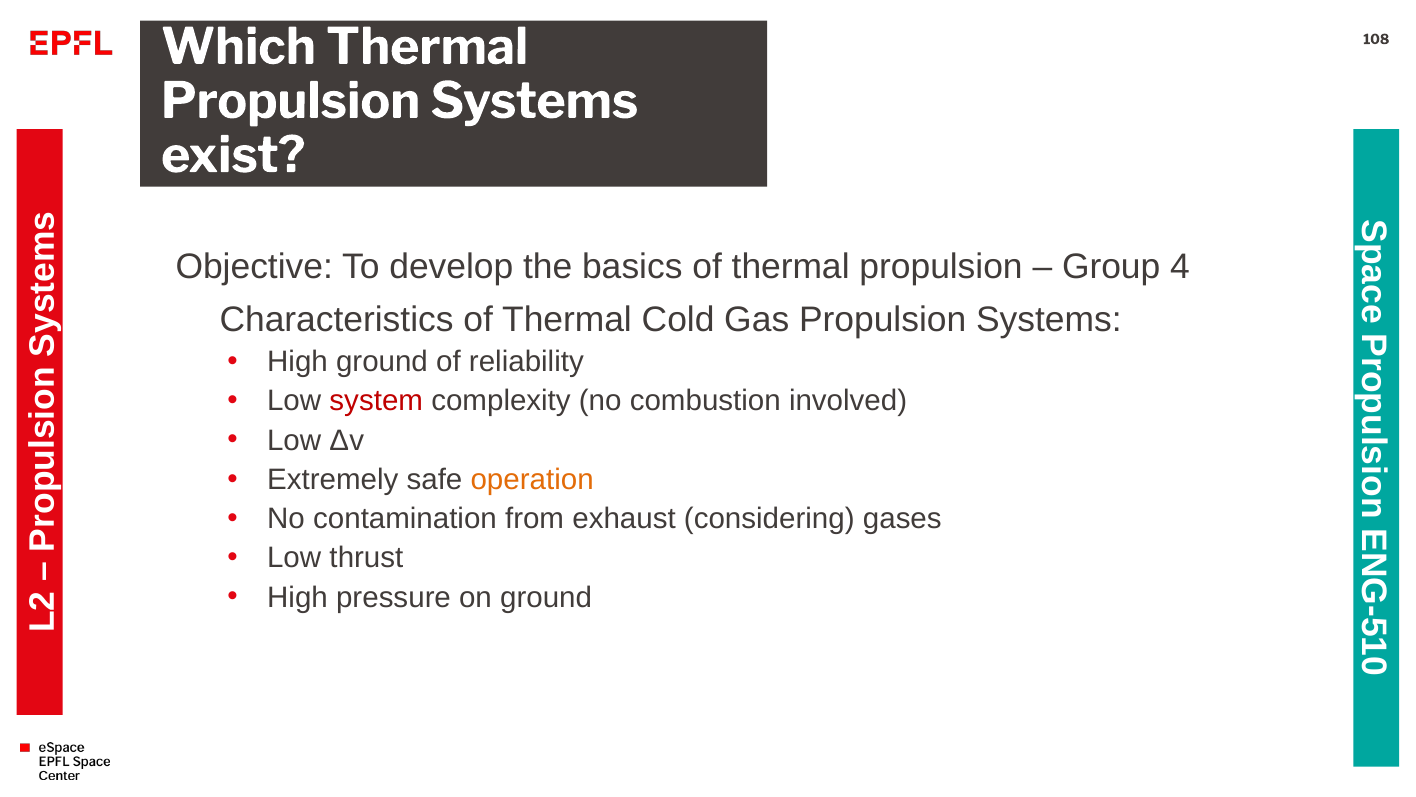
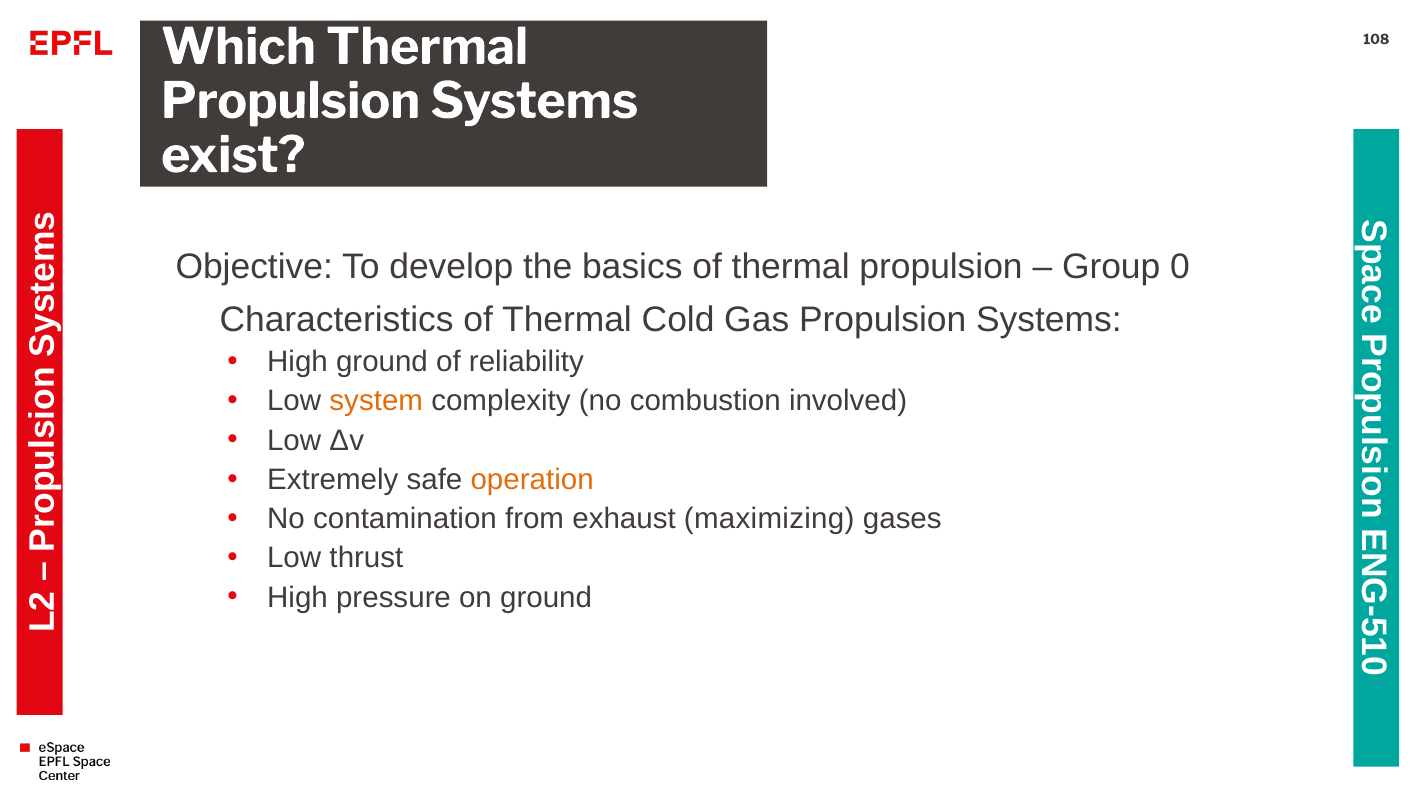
Group 4: 4 -> 0 (1180, 266)
system colour: red -> orange (376, 401)
considering: considering -> maximizing (769, 519)
